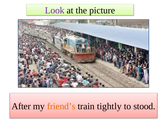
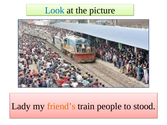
Look colour: purple -> blue (55, 10)
After: After -> Lady (21, 106)
tightly: tightly -> people (109, 106)
